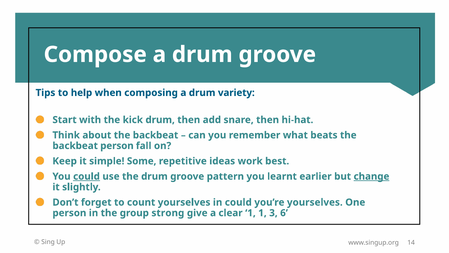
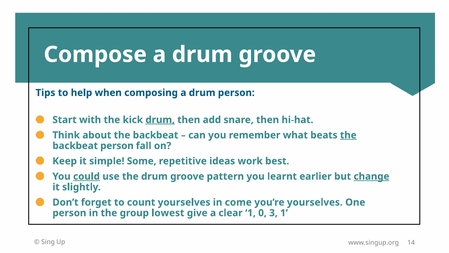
drum variety: variety -> person (236, 93)
drum underline: none -> present (160, 120)
the underline: none -> present (348, 135)
in could: could -> come (238, 202)
strong: strong -> lowest (168, 213)
1 1: 1 -> 0 (262, 213)
3 6: 6 -> 1 (284, 213)
